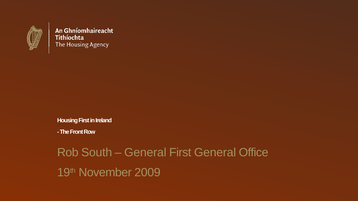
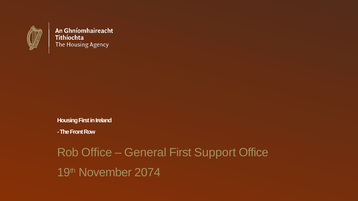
Rob South: South -> Office (97, 153)
First General: General -> Support (215, 153)
2009: 2009 -> 2074 (147, 173)
